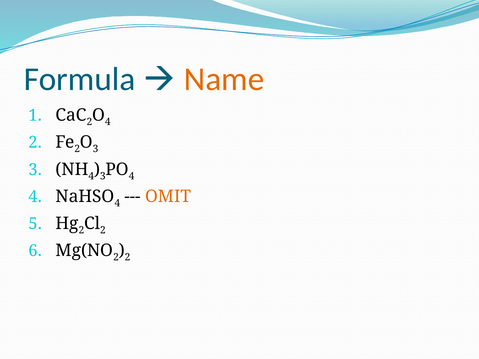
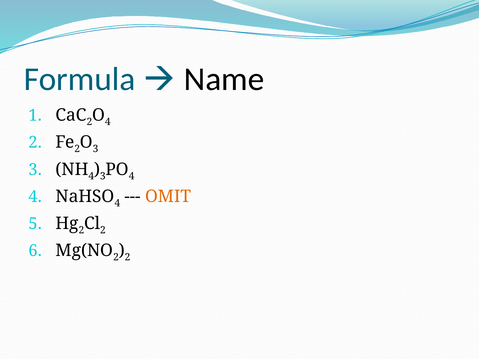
Name colour: orange -> black (224, 79)
